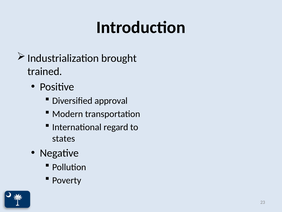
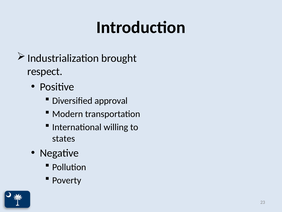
trained: trained -> respect (45, 71)
regard: regard -> willing (116, 127)
